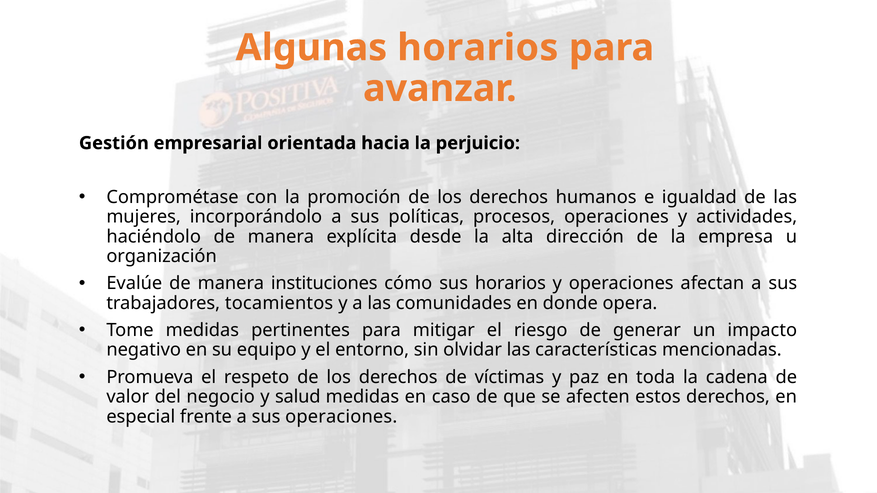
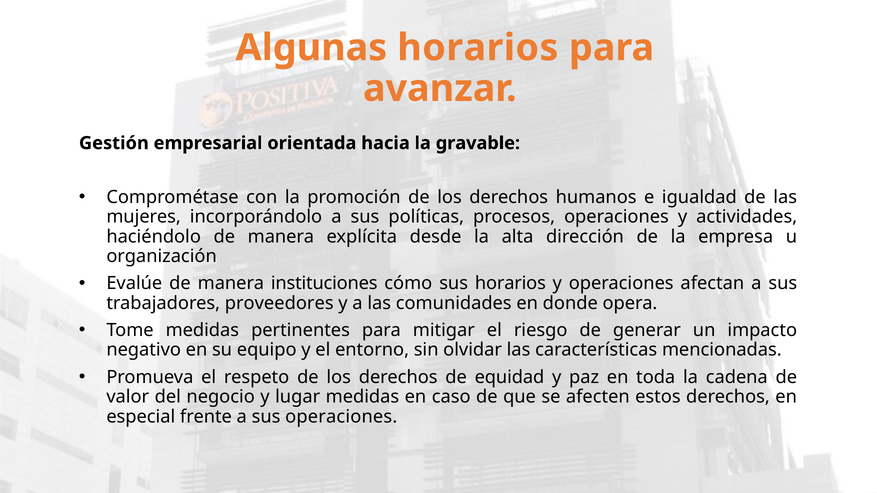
perjuicio: perjuicio -> gravable (478, 143)
tocamientos: tocamientos -> proveedores (279, 303)
víctimas: víctimas -> equidad (509, 377)
salud: salud -> lugar (298, 397)
